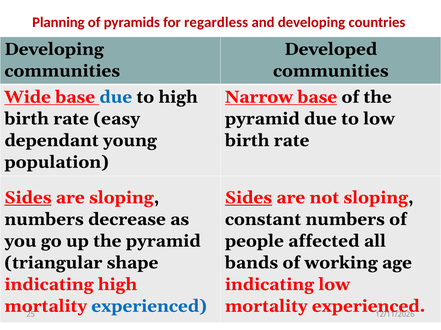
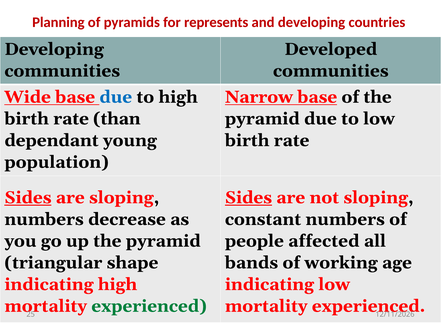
regardless: regardless -> represents (216, 22)
easy: easy -> than (117, 119)
experienced colour: blue -> green (149, 307)
